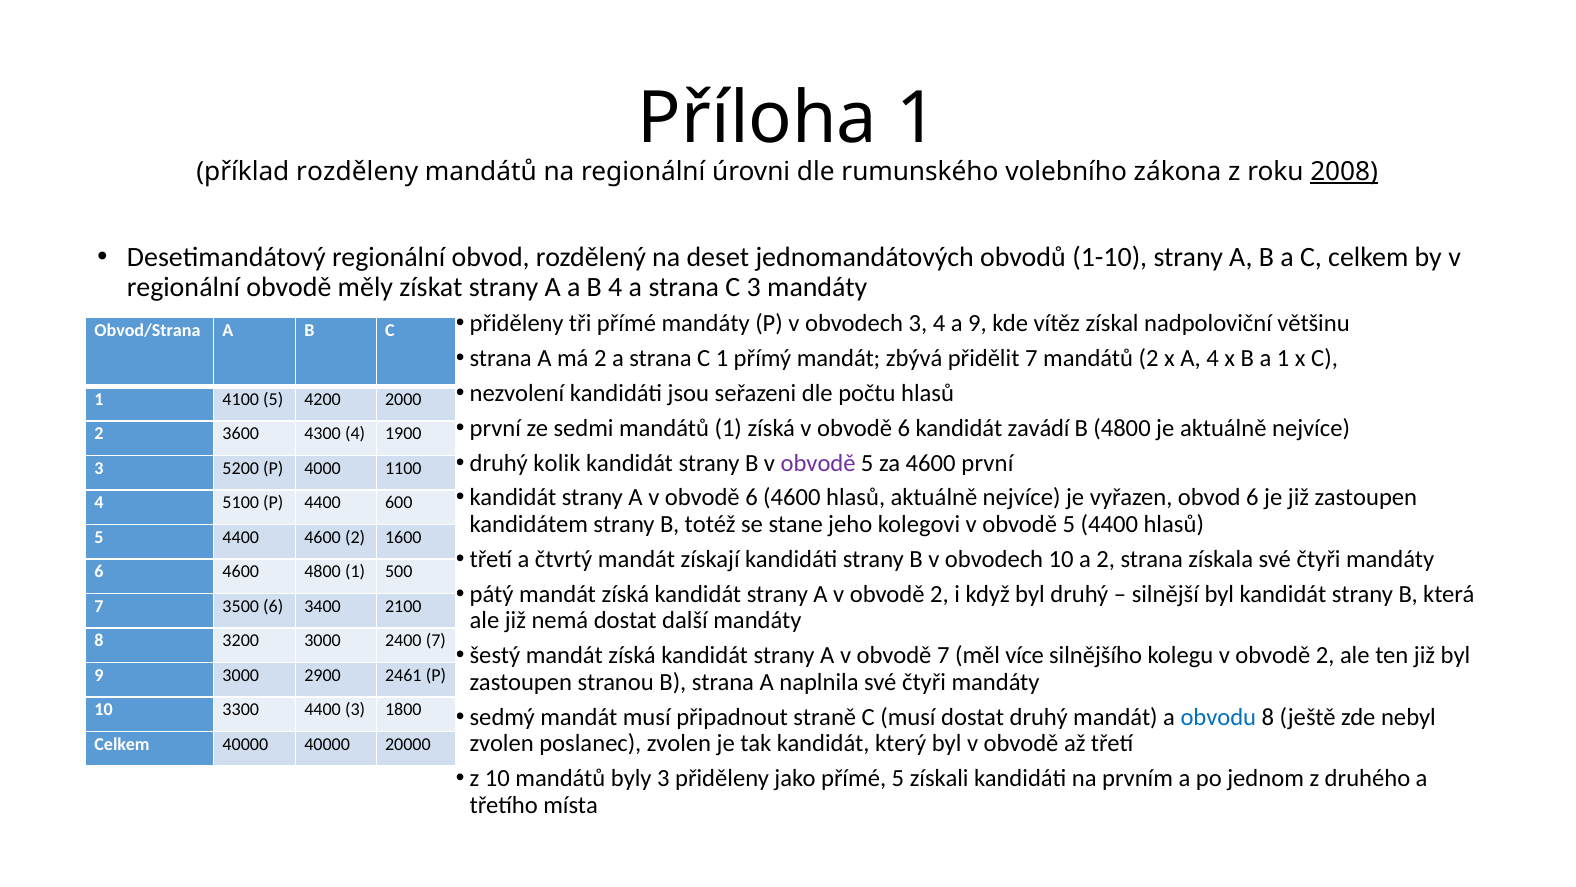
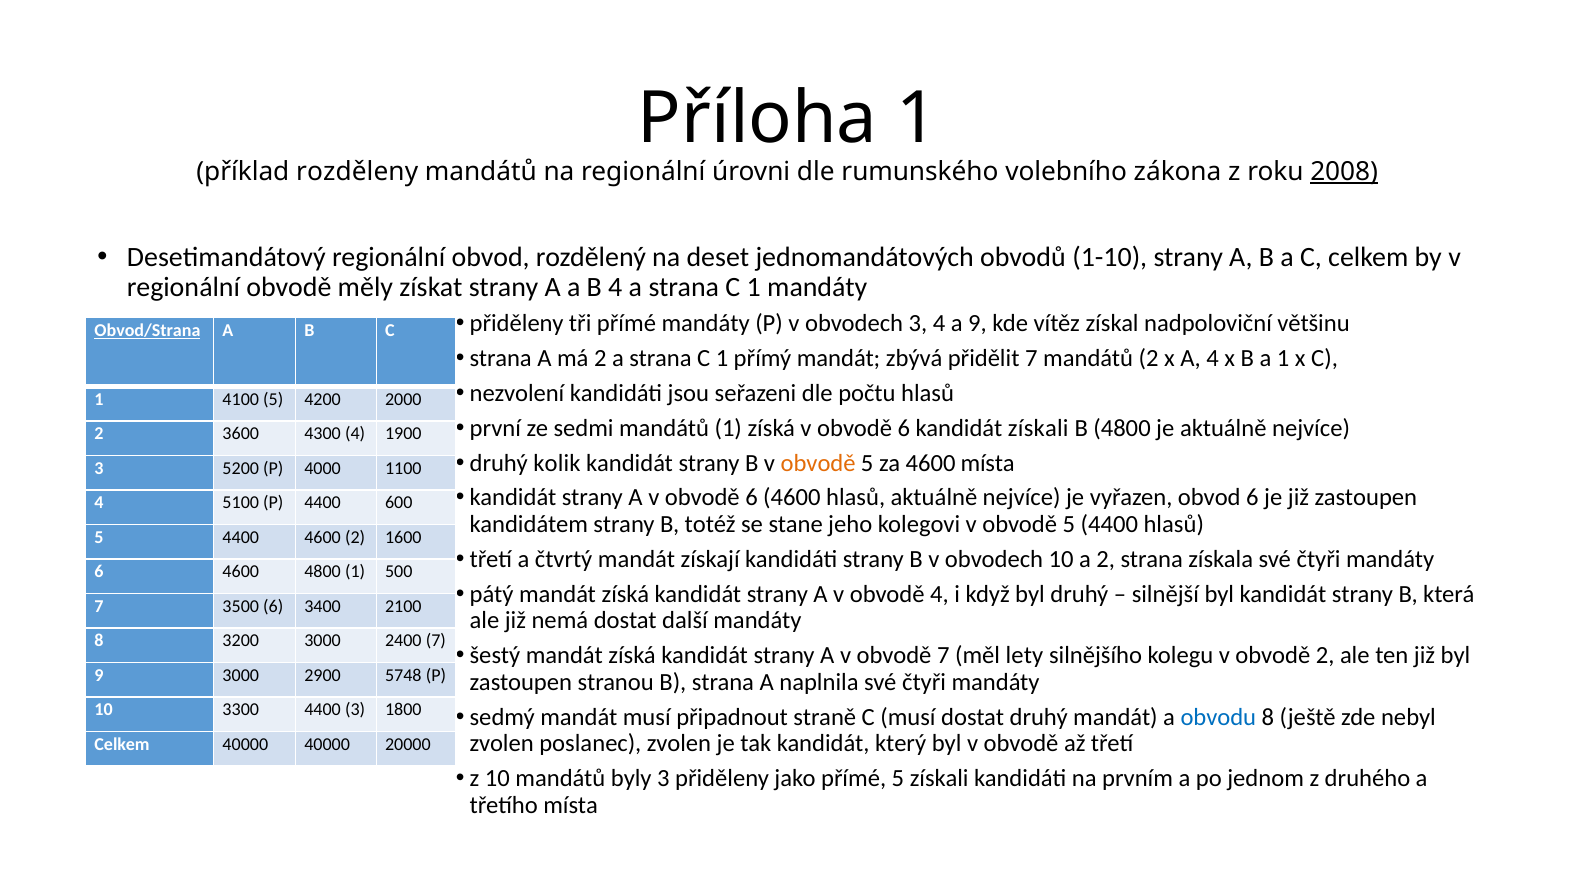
3: 3 -> 1 (754, 287)
Obvod/Strana underline: none -> present (147, 330)
kandidát zavádí: zavádí -> získali (1038, 428)
obvodě colour: purple -> orange (818, 463)
4600 první: první -> místa (988, 463)
A v obvodě 2: 2 -> 4 (939, 594)
více: více -> lety (1024, 655)
2461: 2461 -> 5748 (403, 675)
